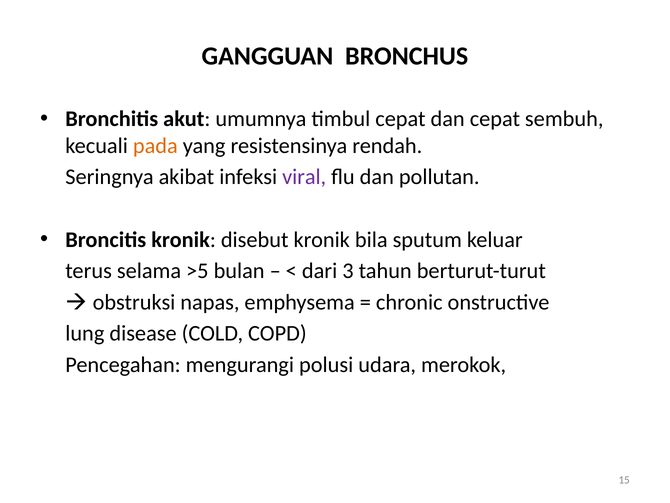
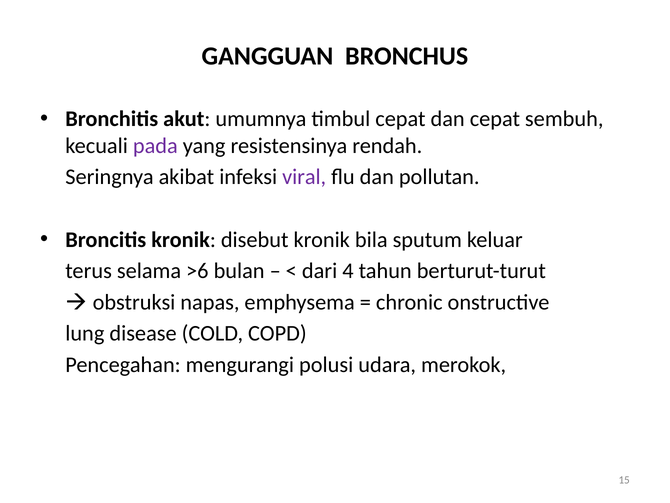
pada colour: orange -> purple (155, 146)
>5: >5 -> >6 (197, 271)
3: 3 -> 4 (348, 271)
